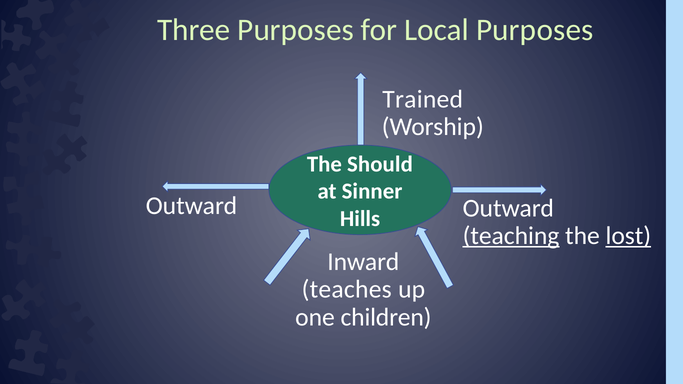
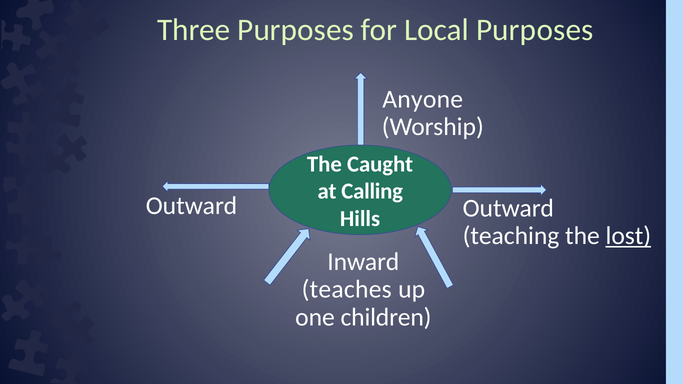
Trained: Trained -> Anyone (423, 99)
Should: Should -> Caught (380, 164)
Sinner: Sinner -> Calling (372, 192)
teaching underline: present -> none (511, 236)
